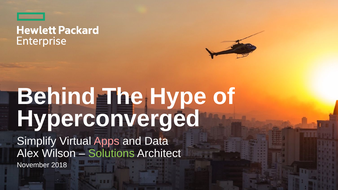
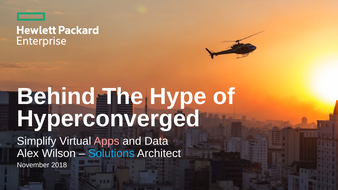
Solutions colour: light green -> light blue (111, 153)
